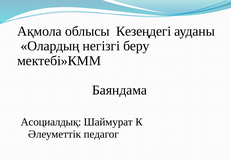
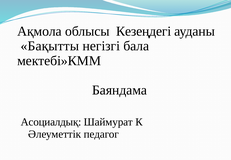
Олардың: Олардың -> Бақытты (50, 46)
беру: беру -> бала (136, 46)
